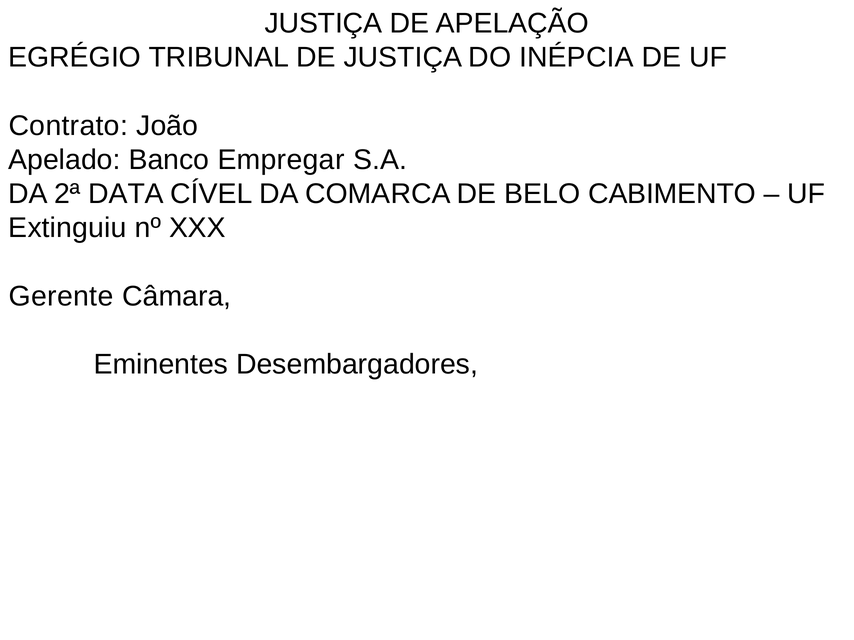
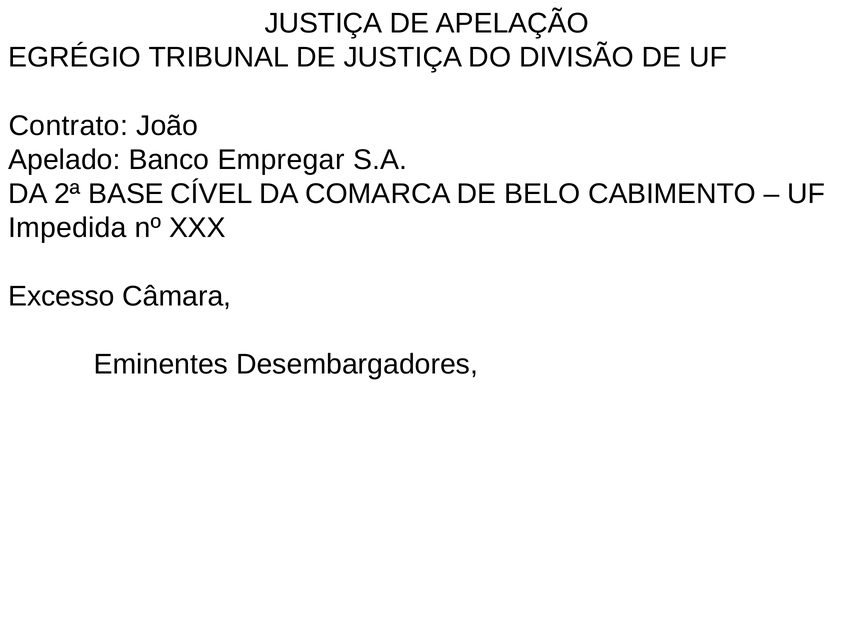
INÉPCIA: INÉPCIA -> DIVISÃO (577, 57)
DATA: DATA -> BASE (126, 194)
Extinguiu: Extinguiu -> Impedida (68, 228)
Gerente: Gerente -> Excesso (61, 297)
